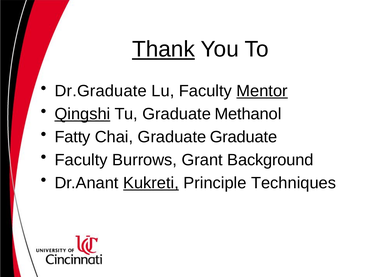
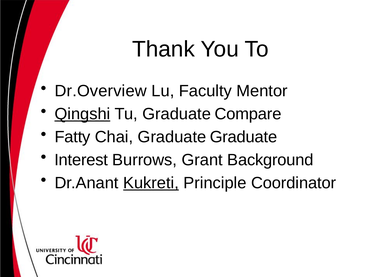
Thank underline: present -> none (163, 49)
Dr.Graduate: Dr.Graduate -> Dr.Overview (101, 91)
Mentor underline: present -> none (262, 91)
Methanol: Methanol -> Compare (248, 114)
Faculty: Faculty -> Interest (81, 160)
Techniques: Techniques -> Coordinator (294, 183)
